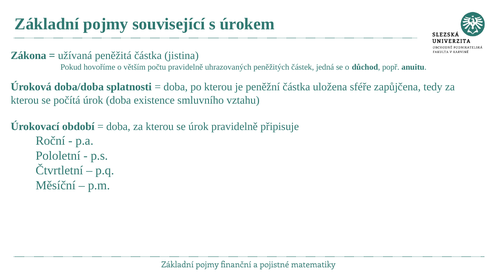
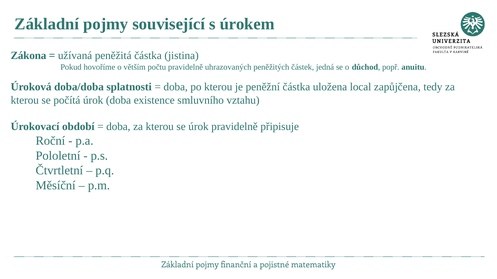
sféře: sféře -> local (361, 87)
